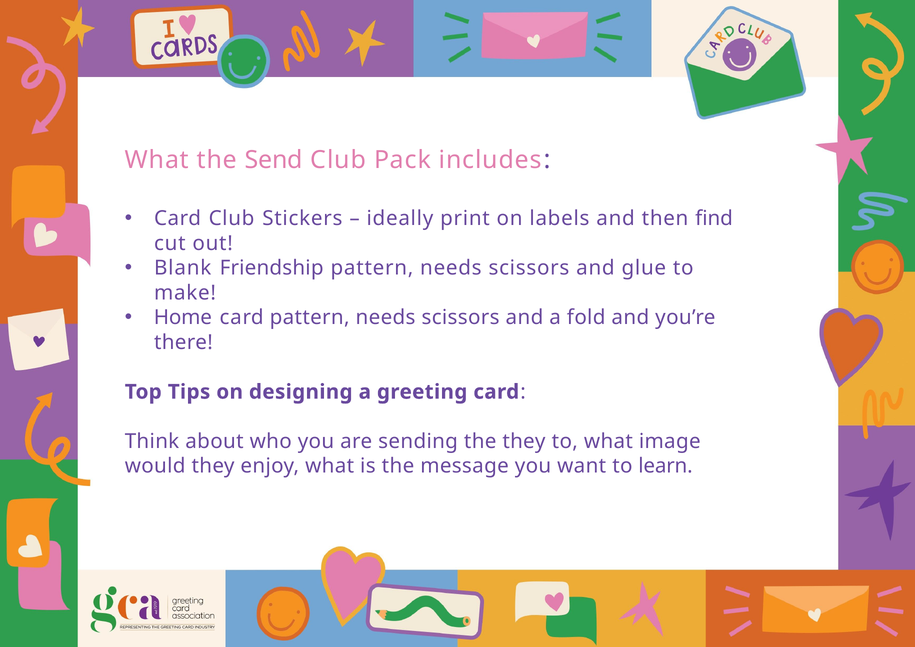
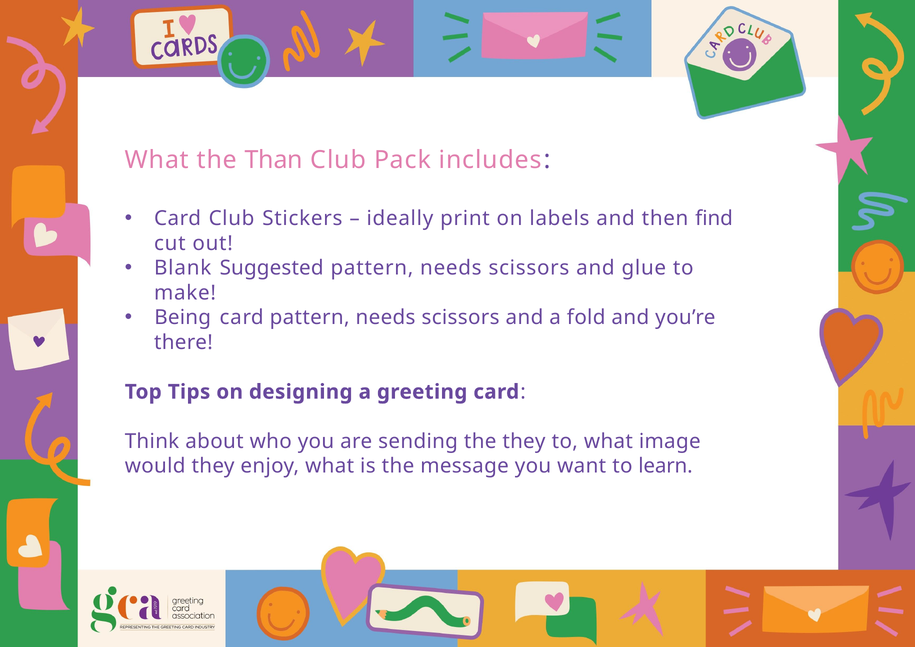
Send: Send -> Than (274, 160)
Friendship: Friendship -> Suggested (272, 268)
Home: Home -> Being (183, 318)
